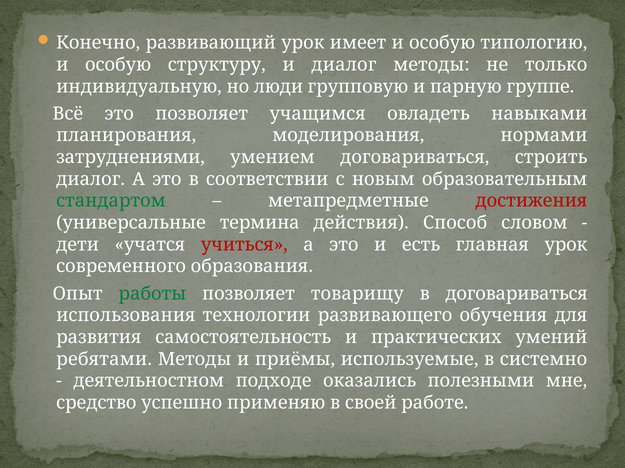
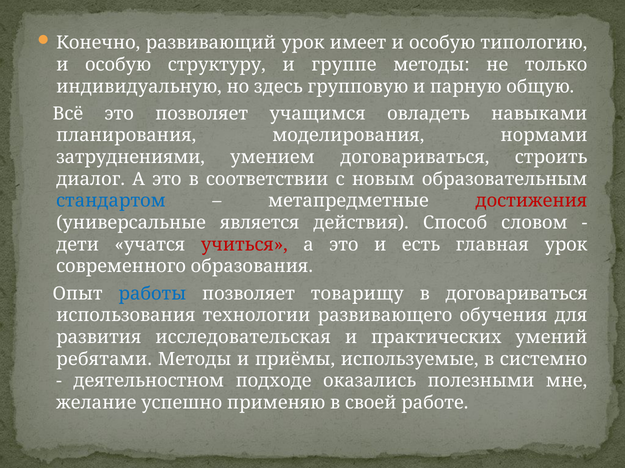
и диалог: диалог -> группе (344, 65)
люди: люди -> здесь (278, 87)
группе: группе -> общую (540, 87)
стандартом colour: green -> blue (111, 201)
термина: термина -> является (260, 223)
работы colour: green -> blue (152, 294)
самостоятельность: самостоятельность -> исследовательская (243, 338)
средство: средство -> желание (96, 403)
